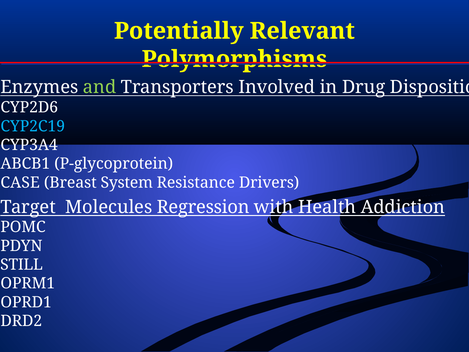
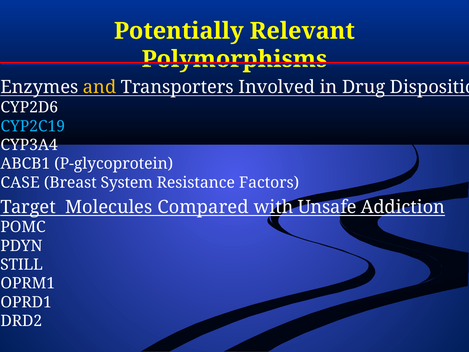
and colour: light green -> yellow (100, 87)
Drivers: Drivers -> Factors (269, 182)
Regression: Regression -> Compared (203, 207)
Health: Health -> Unsafe (327, 207)
